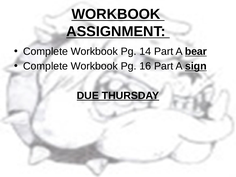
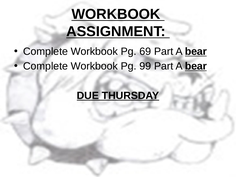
14: 14 -> 69 (145, 51)
16: 16 -> 99 (145, 66)
sign: sign -> bear (196, 66)
